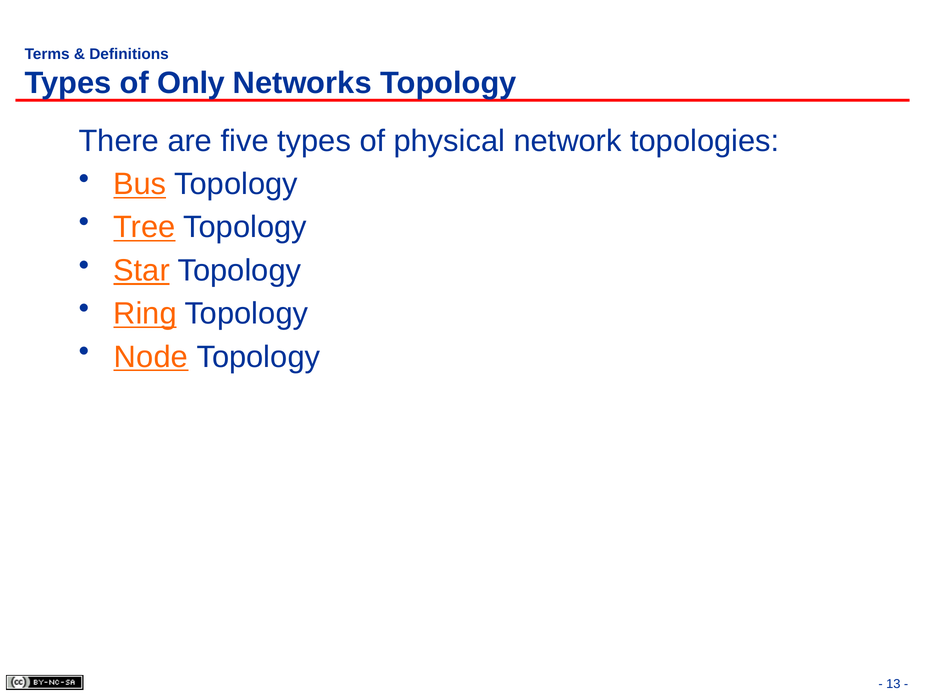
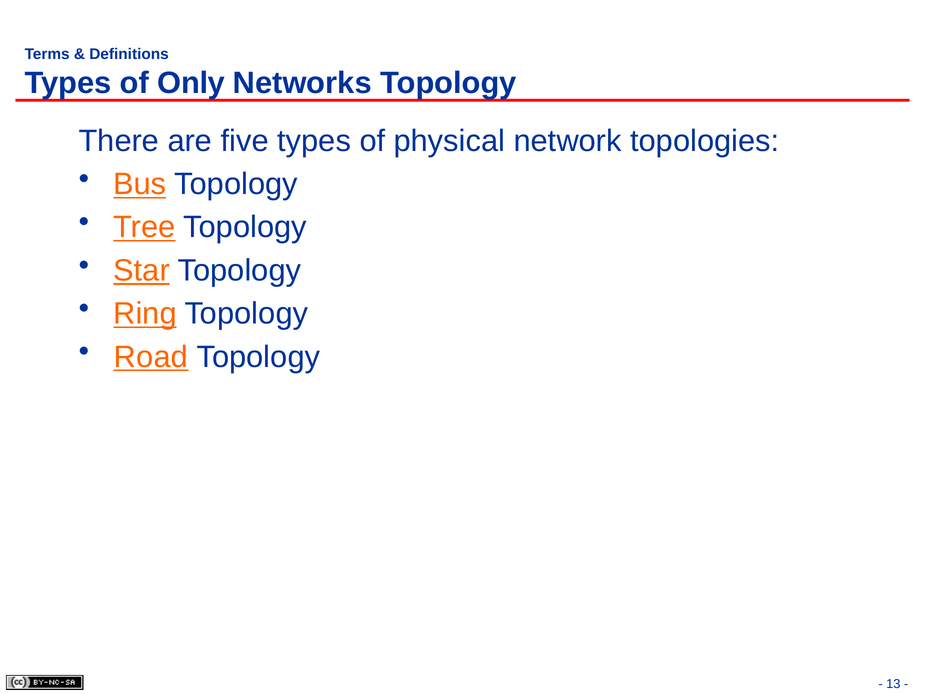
Node: Node -> Road (151, 357)
